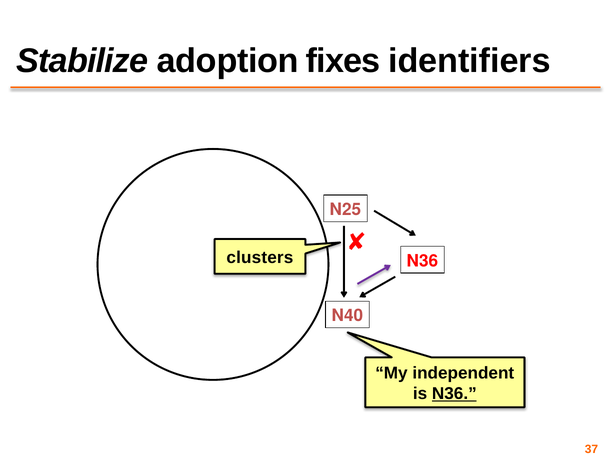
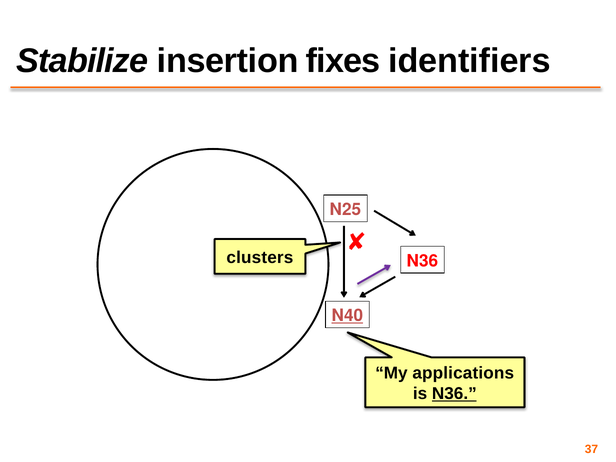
adoption: adoption -> insertion (228, 61)
N40 underline: none -> present (347, 316)
independent: independent -> applications (463, 373)
